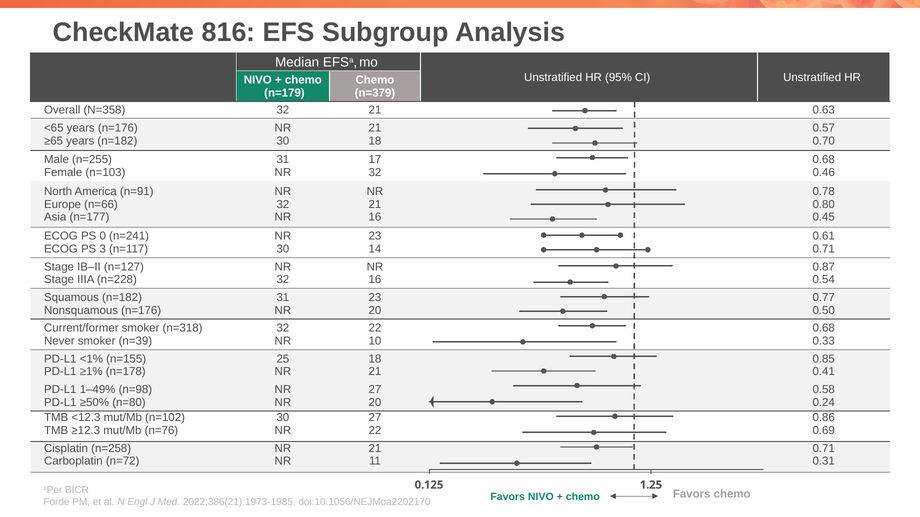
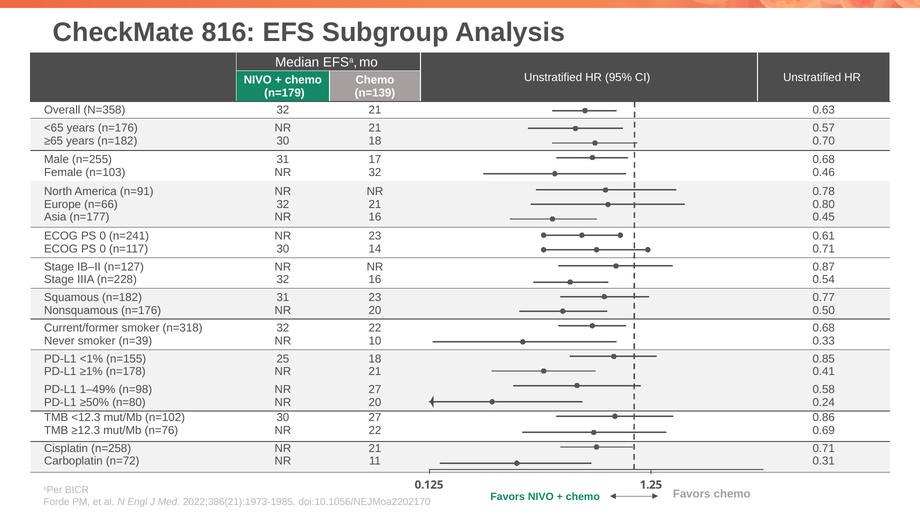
n=379: n=379 -> n=139 (375, 93)
3: 3 -> 0 (103, 249)
